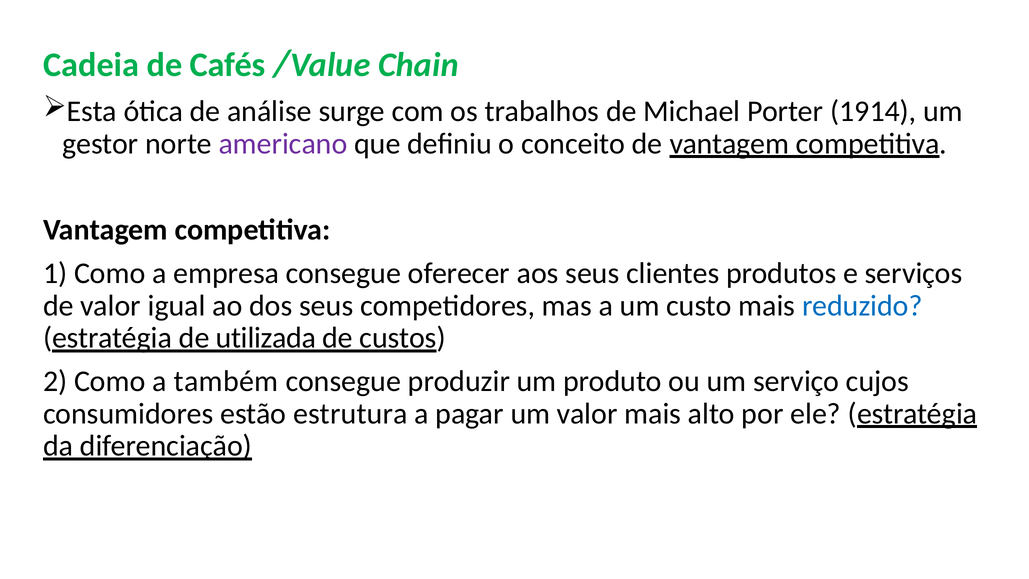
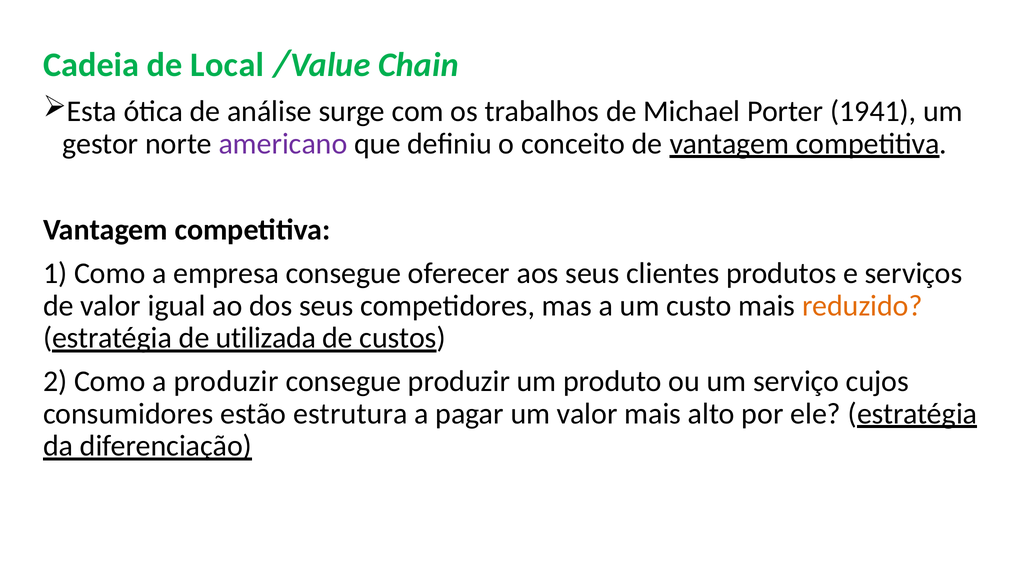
Cafés: Cafés -> Local (227, 65)
1914: 1914 -> 1941 (873, 111)
reduzido colour: blue -> orange (862, 306)
a também: também -> produzir (226, 381)
